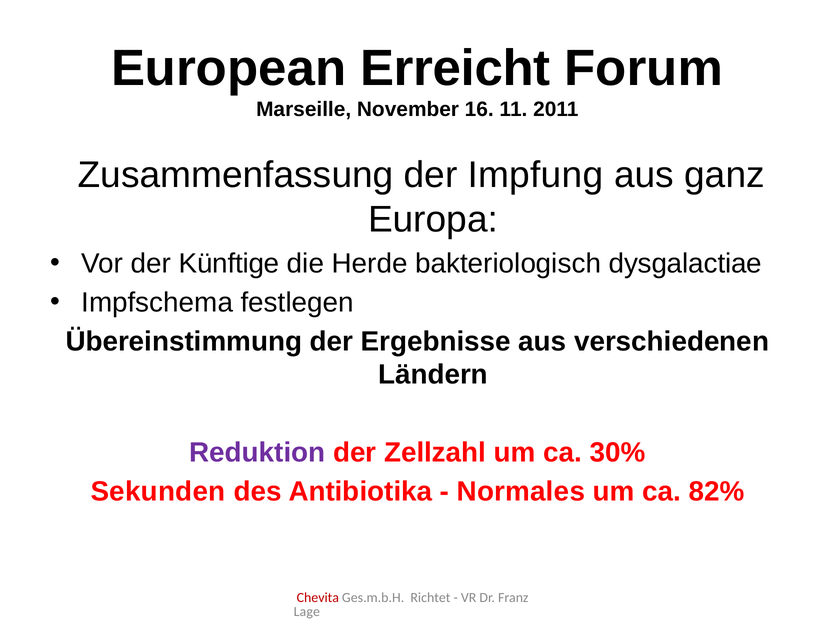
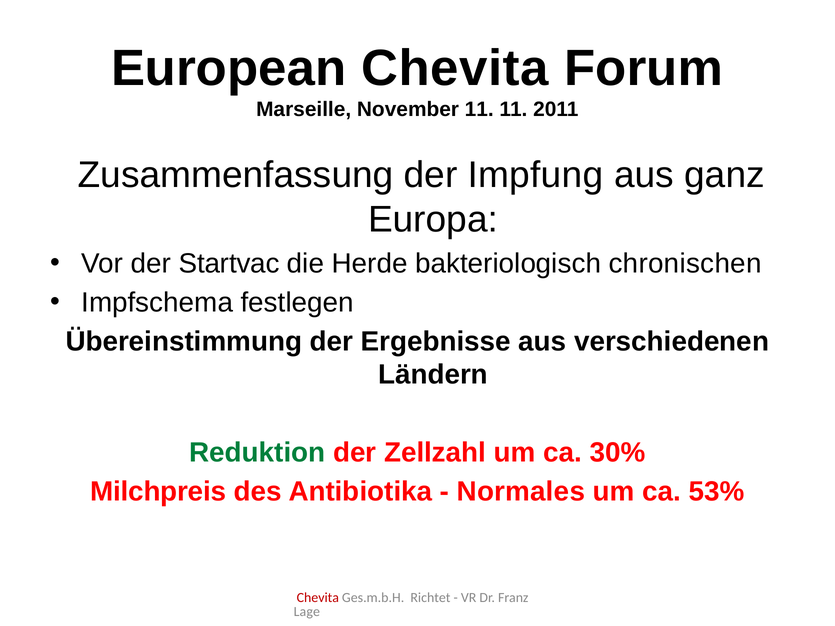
European Erreicht: Erreicht -> Chevita (455, 68)
November 16: 16 -> 11 (479, 109)
Künftige: Künftige -> Startvac (229, 264)
dysgalactiae: dysgalactiae -> chronischen (685, 264)
Reduktion colour: purple -> green (257, 453)
Sekunden: Sekunden -> Milchpreis (158, 492)
82%: 82% -> 53% (717, 492)
